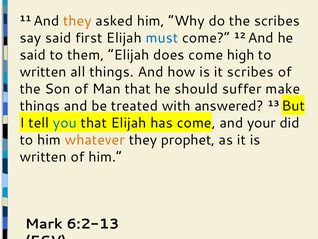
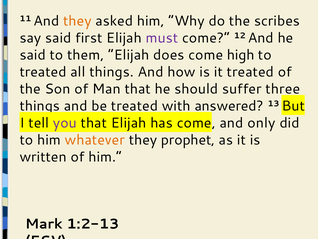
must colour: blue -> purple (162, 38)
written: written -> treated (43, 72)
it scribes: scribes -> treated (250, 72)
make: make -> three (283, 89)
you colour: blue -> purple (65, 123)
your: your -> only (261, 123)
6:2-13: 6:2-13 -> 1:2-13 (93, 224)
